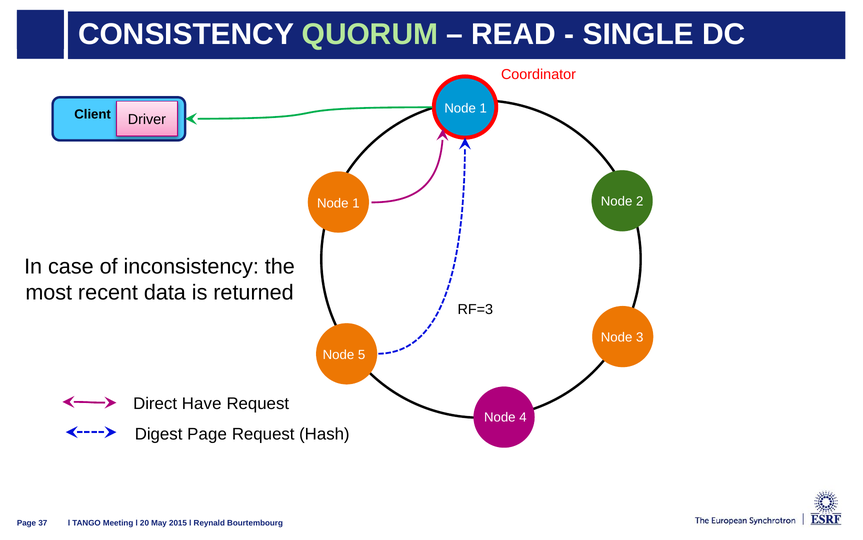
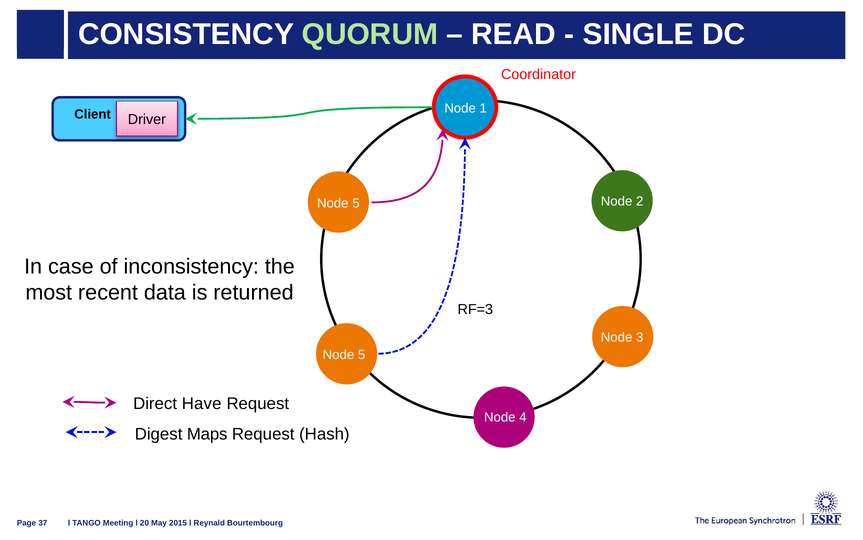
1: 1 -> 5 (356, 203)
Digest Page: Page -> Maps (207, 434)
